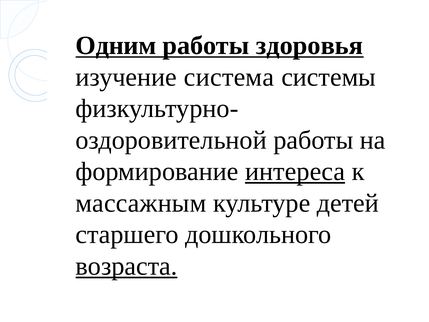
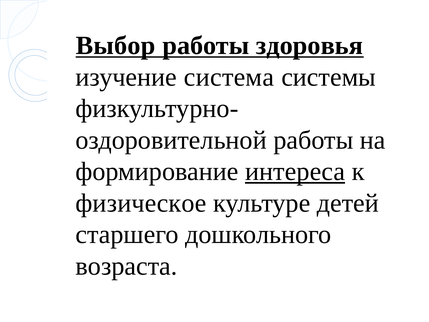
Одним: Одним -> Выбор (116, 45)
массажным: массажным -> физическое (141, 203)
возраста underline: present -> none (126, 266)
